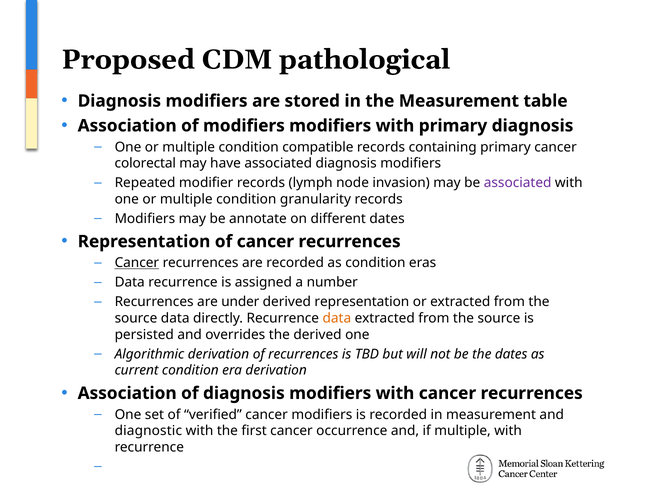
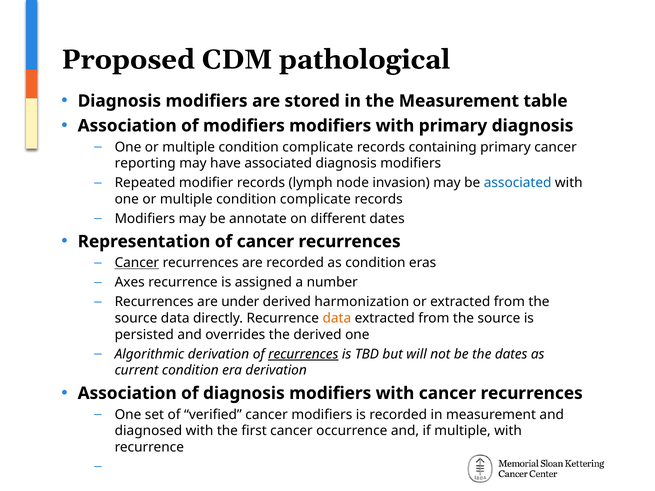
compatible: compatible -> complicate (318, 147)
colorectal: colorectal -> reporting (145, 164)
associated colour: purple -> blue (518, 183)
granularity: granularity -> complicate (315, 199)
Data: Data -> Axes (130, 283)
derived representation: representation -> harmonization (362, 302)
recurrences underline: none -> present (303, 354)
diagnostic: diagnostic -> diagnosed (148, 431)
